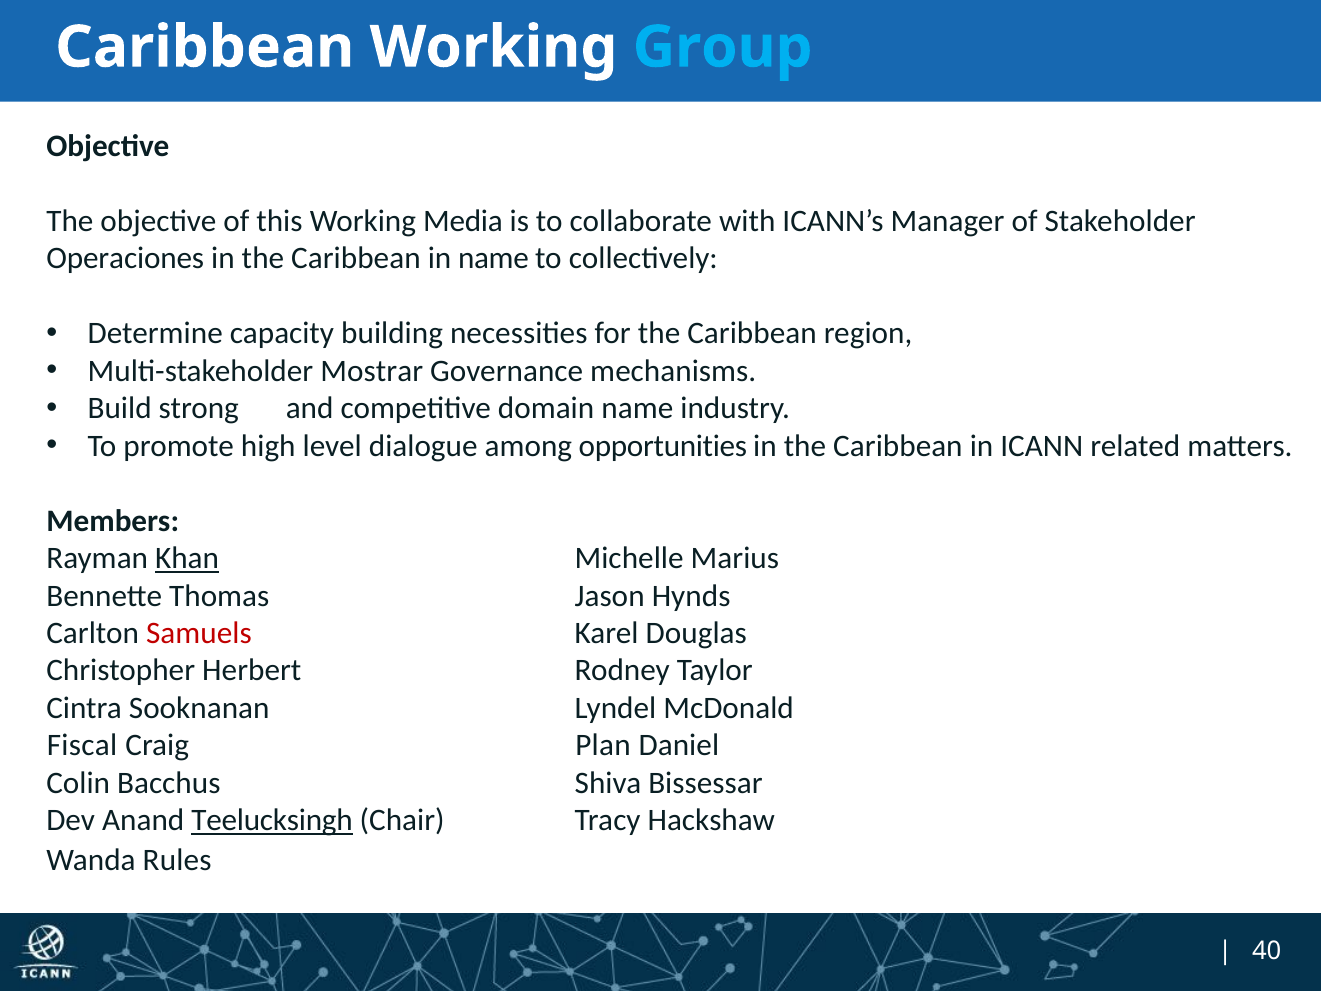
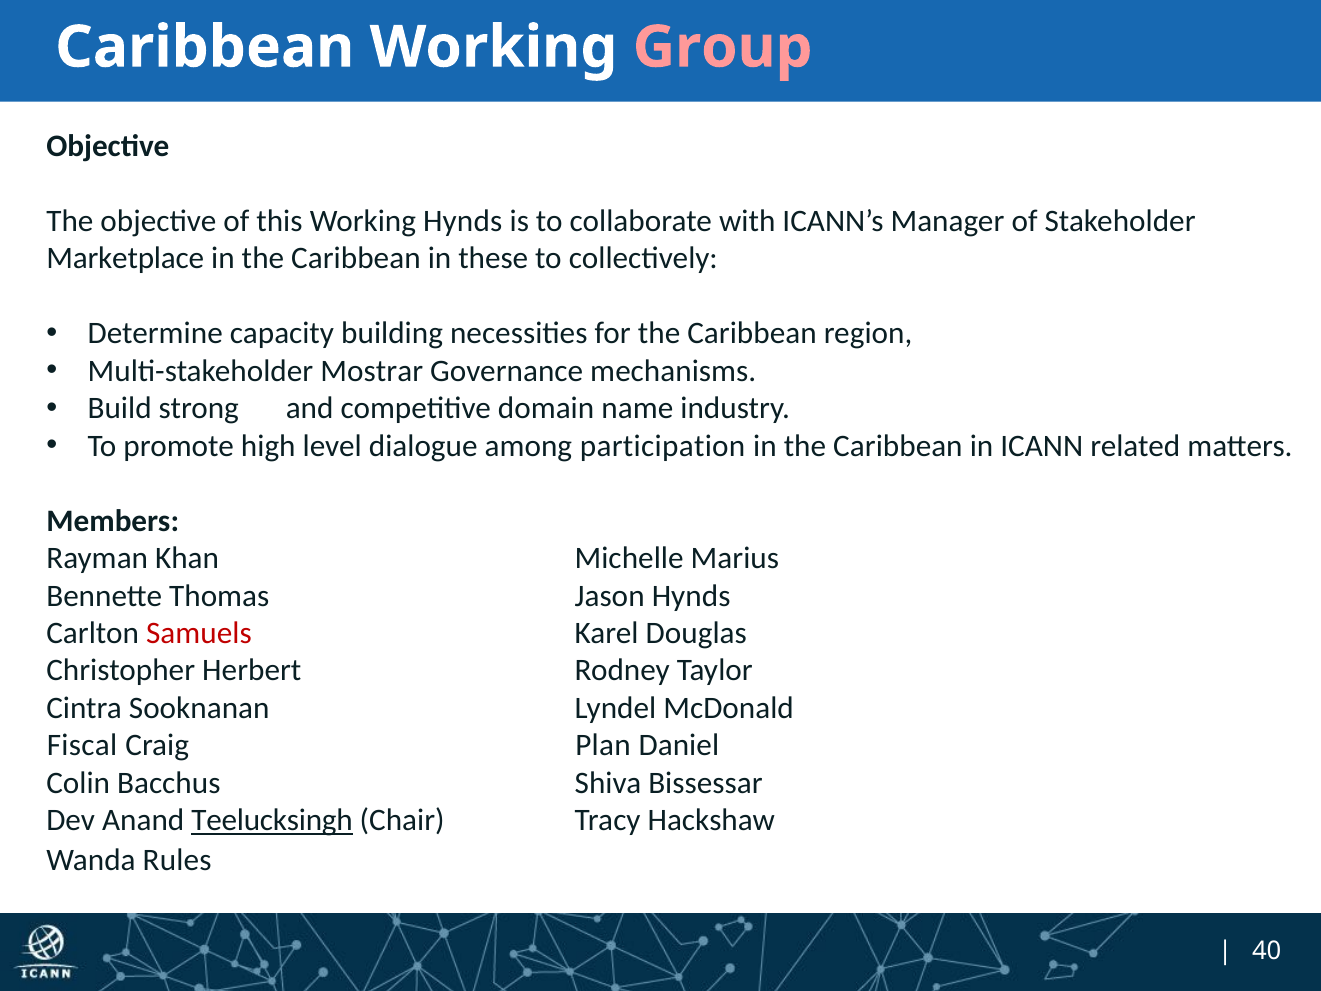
Group colour: light blue -> pink (723, 47)
Working Media: Media -> Hynds (463, 221)
Operaciones: Operaciones -> Marketplace (125, 259)
in name: name -> these (493, 259)
opportunities: opportunities -> participation (663, 446)
Khan underline: present -> none (187, 558)
